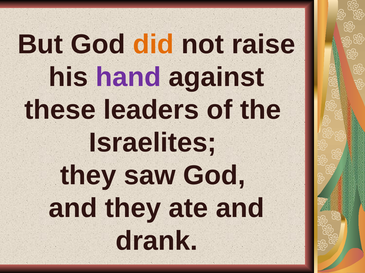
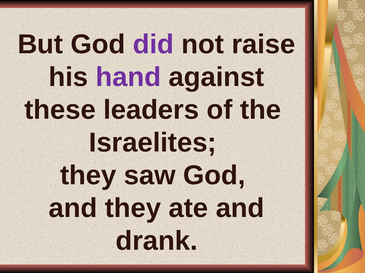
did colour: orange -> purple (153, 44)
